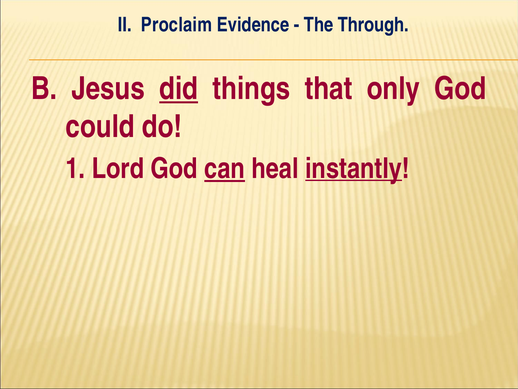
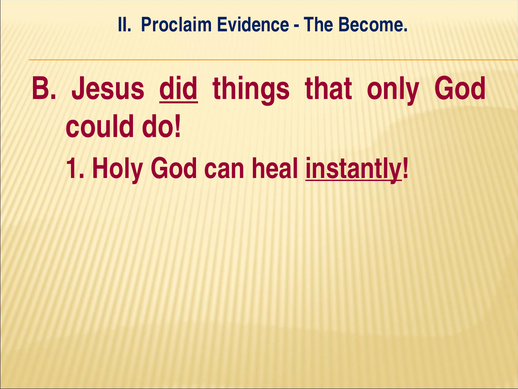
Through: Through -> Become (373, 25)
Lord: Lord -> Holy (118, 168)
can underline: present -> none (225, 168)
